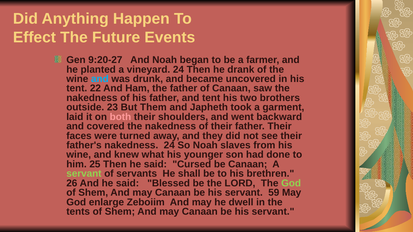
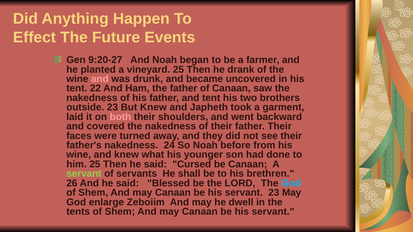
vineyard 24: 24 -> 25 (178, 70)
and colour: light blue -> pink (100, 79)
But Them: Them -> Knew (153, 107)
slaves: slaves -> before (236, 145)
God colour: light green -> light blue (291, 183)
servant 59: 59 -> 23 (274, 193)
